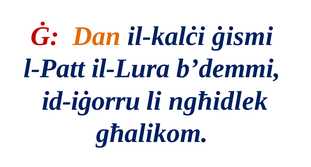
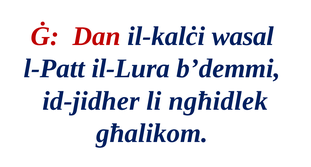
Dan colour: orange -> red (97, 36)
ġismi: ġismi -> wasal (243, 36)
id-iġorru: id-iġorru -> id-jidher (91, 101)
